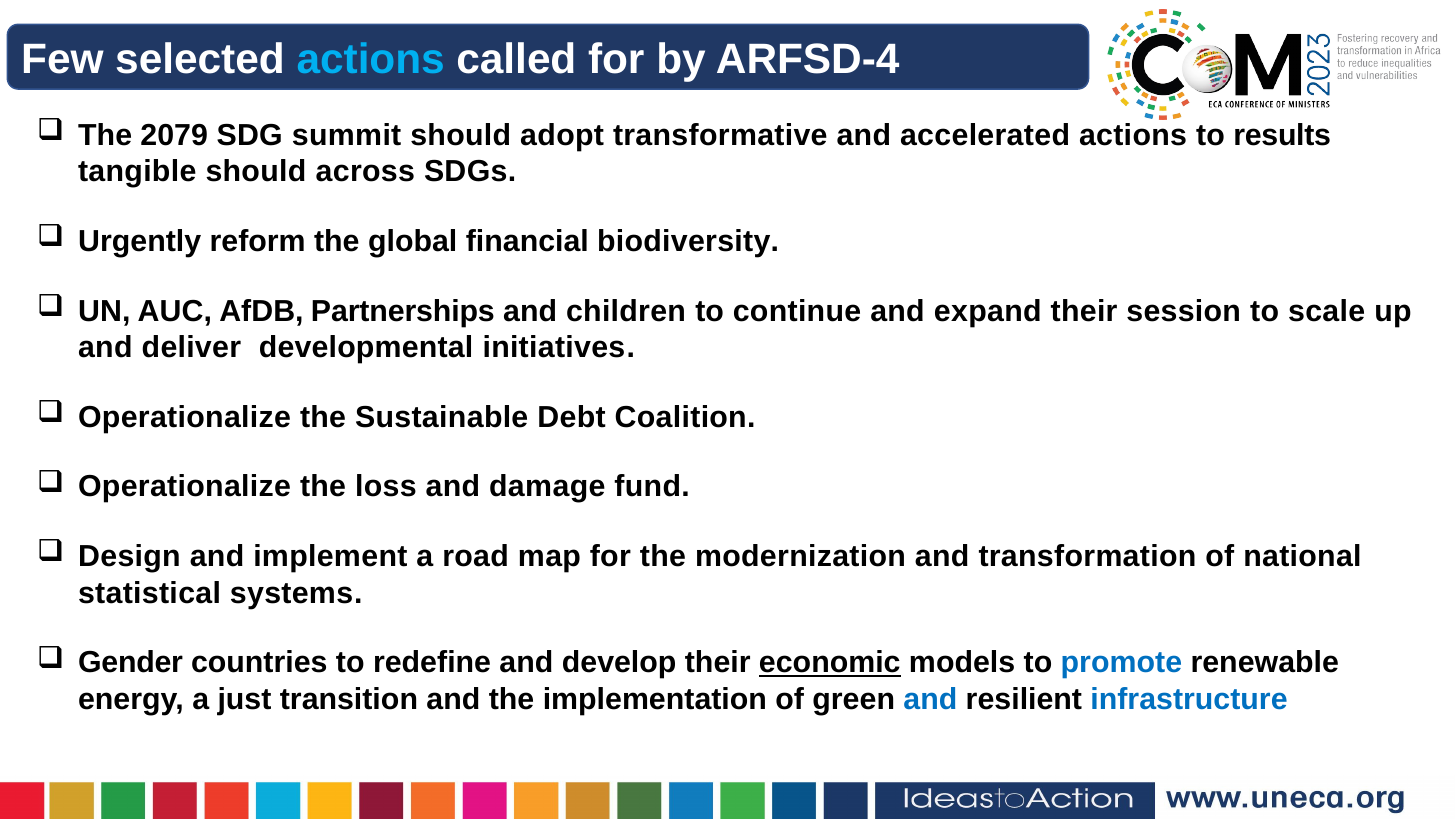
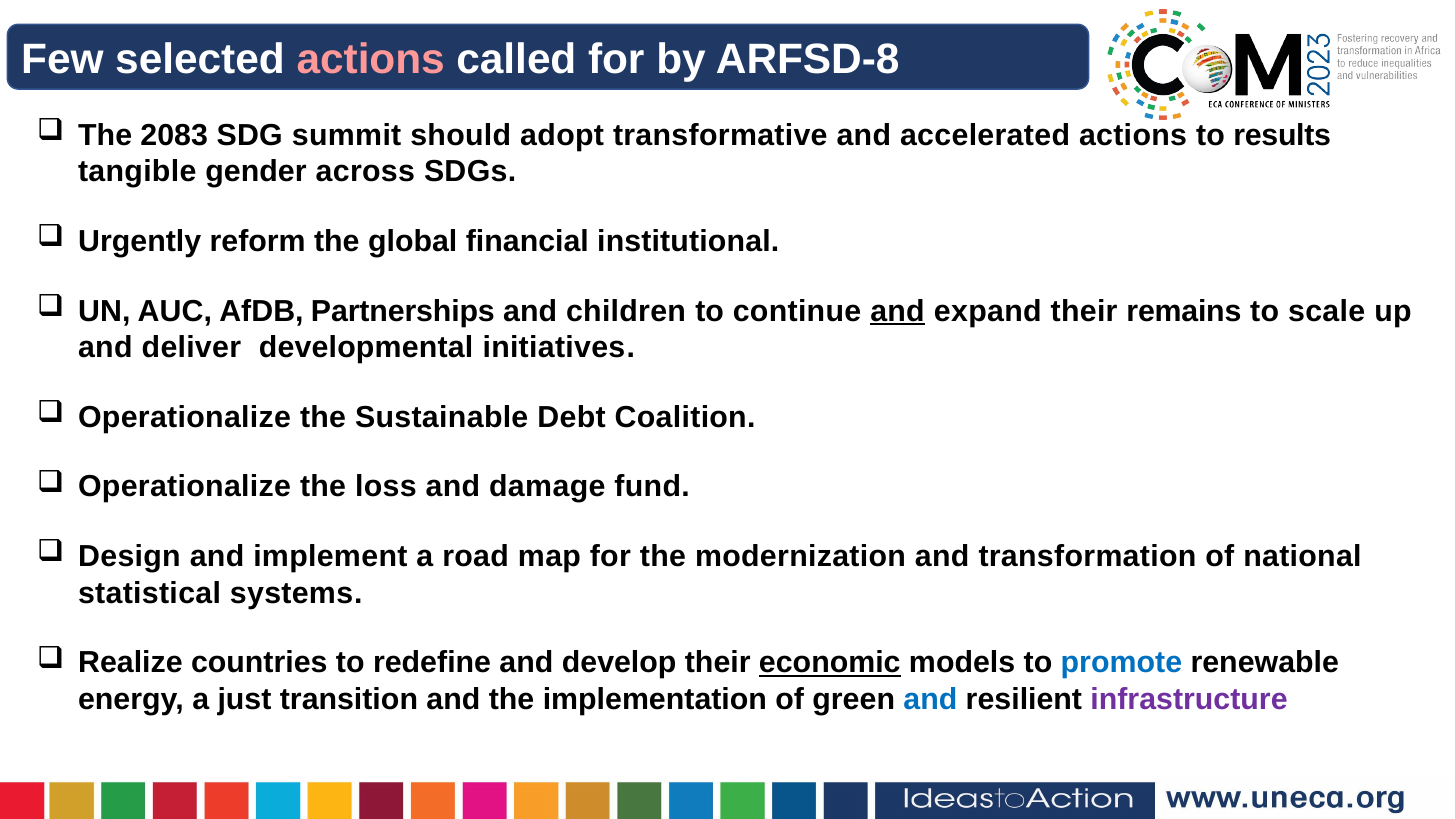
actions colour: light blue -> pink (371, 60)
ARFSD-4: ARFSD-4 -> ARFSD-8 (808, 60)
2079: 2079 -> 2083 (174, 135)
tangible should: should -> gender (256, 171)
biodiversity: biodiversity -> institutional (688, 241)
and underline: none -> present (898, 311)
session: session -> remains (1184, 311)
Gender: Gender -> Realize (130, 662)
infrastructure colour: blue -> purple (1189, 699)
